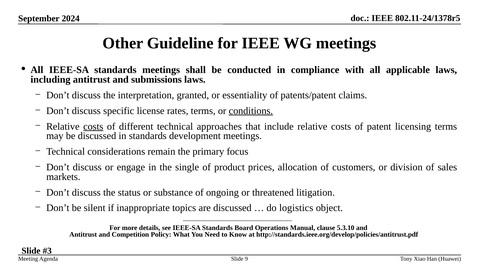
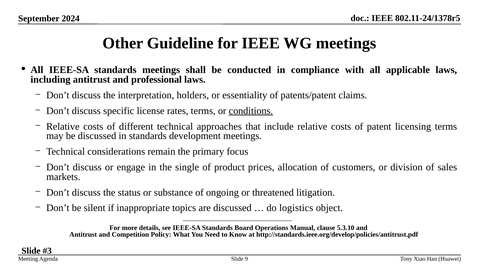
submissions: submissions -> professional (157, 79)
granted: granted -> holders (193, 95)
costs underline: present -> none (93, 126)
